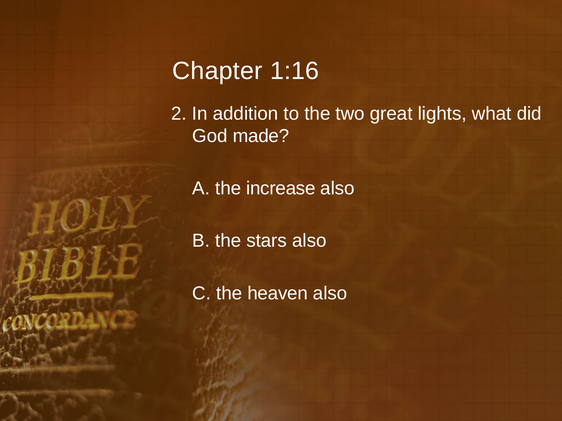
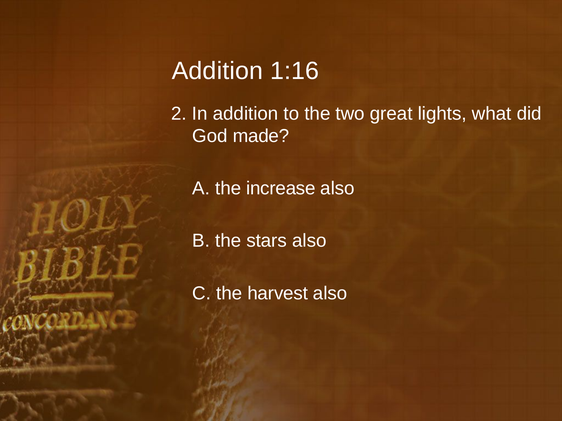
Chapter: Chapter -> Addition (217, 71)
heaven: heaven -> harvest (278, 294)
